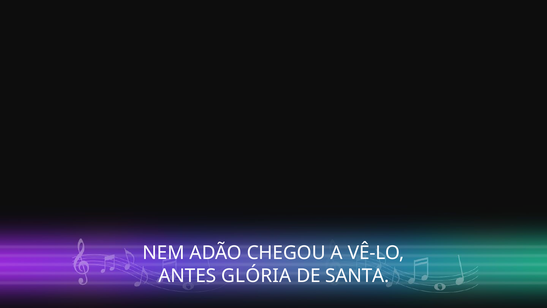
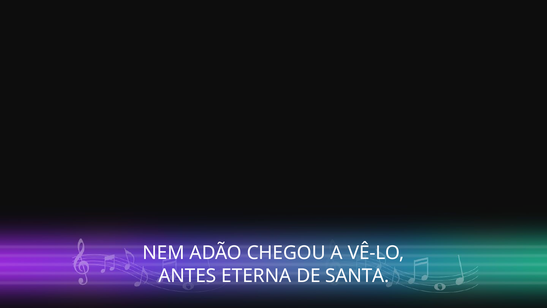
GLÓRIA: GLÓRIA -> ETERNA (256, 276)
